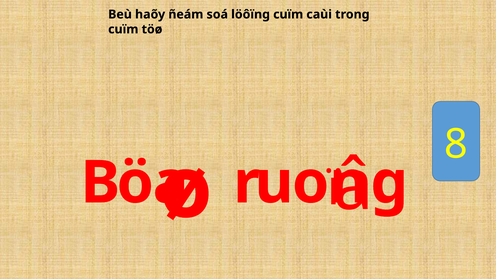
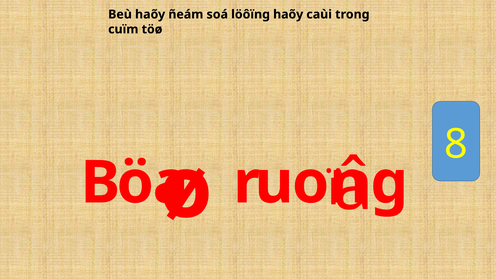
löôïng cuïm: cuïm -> haõy (288, 14)
